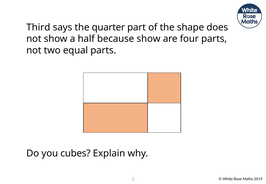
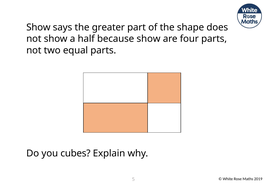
Third: Third -> Show (38, 27)
quarter: quarter -> greater (108, 27)
